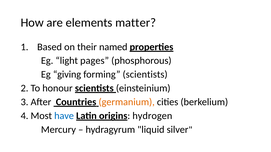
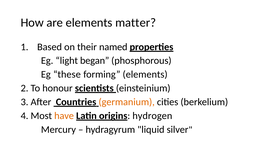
pages: pages -> began (95, 61)
giving: giving -> these (67, 75)
forming scientists: scientists -> elements (145, 75)
have colour: blue -> orange (64, 116)
